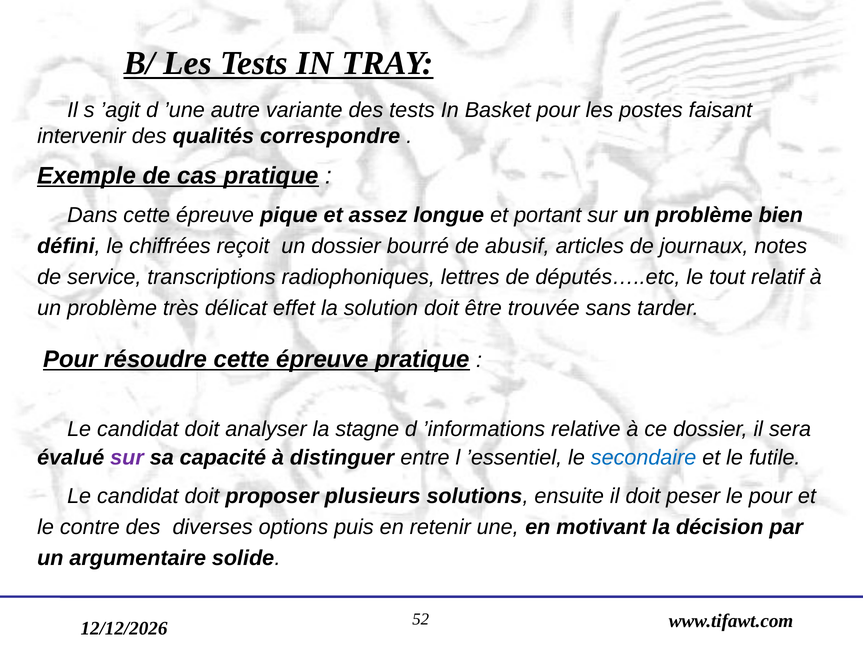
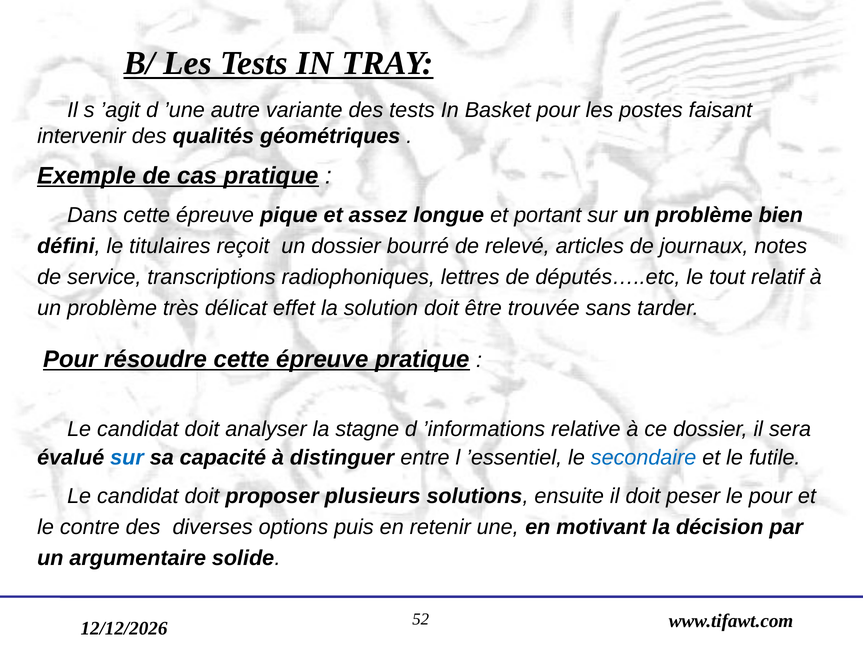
correspondre: correspondre -> géométriques (330, 136)
chiffrées: chiffrées -> titulaires (170, 246)
abusif: abusif -> relevé (517, 246)
sur colour: purple -> blue (127, 458)
